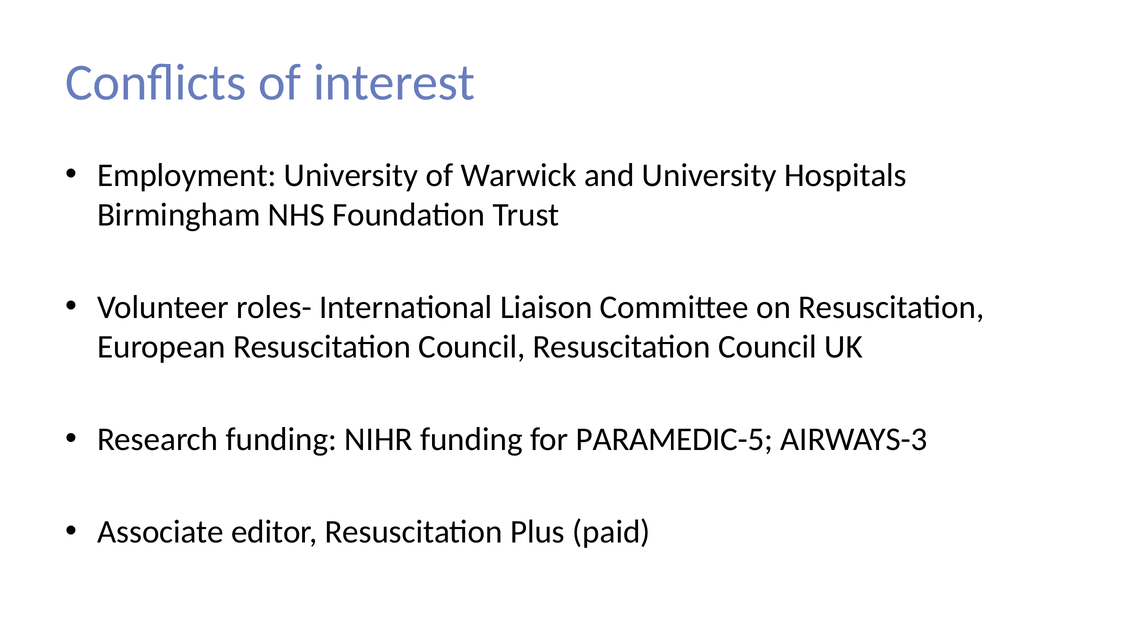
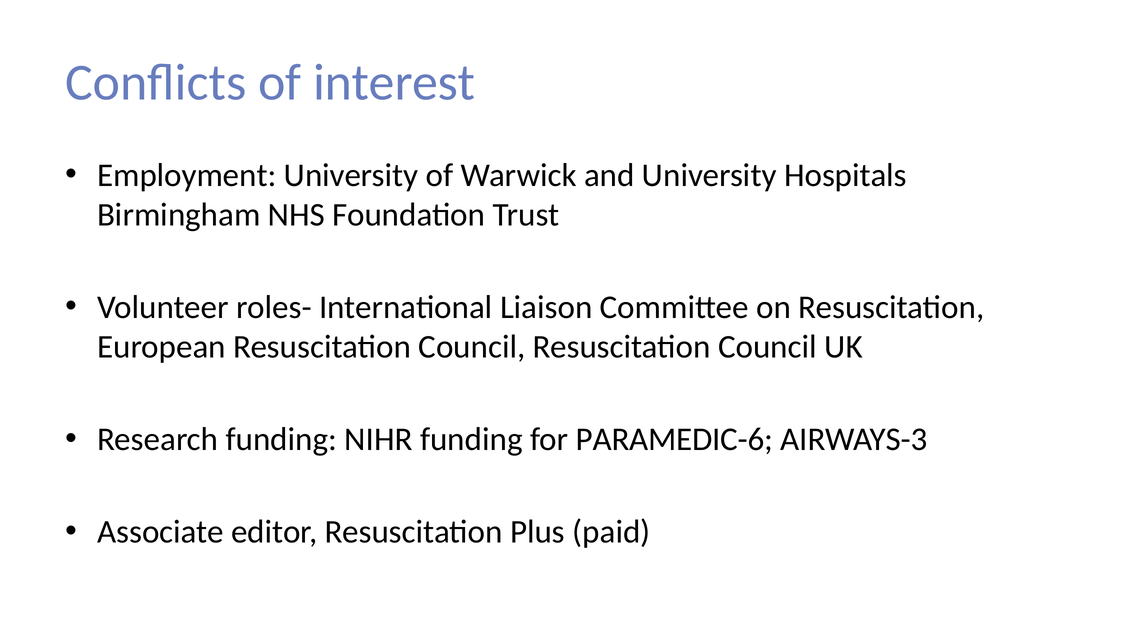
PARAMEDIC-5: PARAMEDIC-5 -> PARAMEDIC-6 (674, 439)
